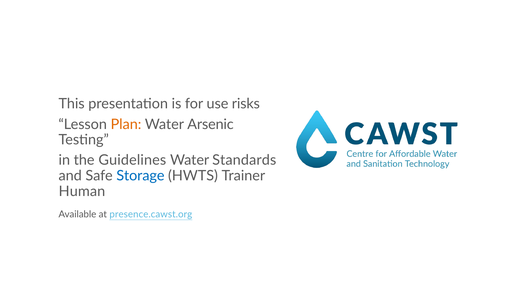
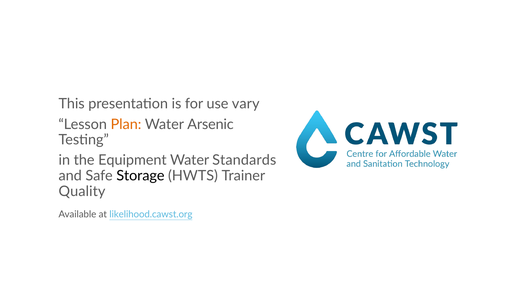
risks: risks -> vary (246, 104)
Guidelines: Guidelines -> Equipment (132, 160)
Storage colour: blue -> black (140, 176)
Human: Human -> Quality (82, 191)
presence.cawst.org: presence.cawst.org -> likelihood.cawst.org (151, 214)
